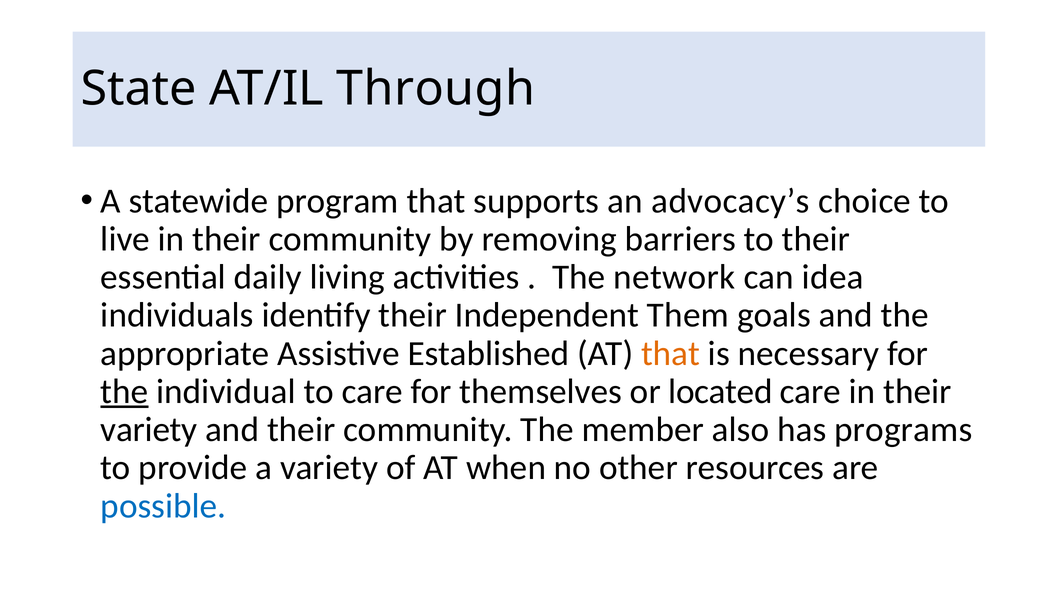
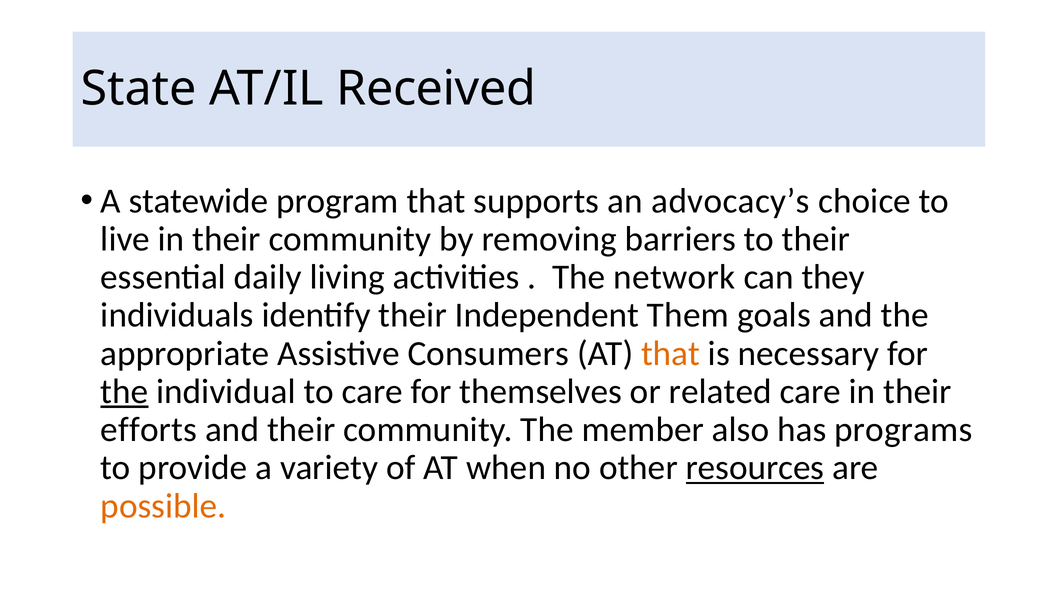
Through: Through -> Received (436, 89)
idea: idea -> they (833, 277)
Established: Established -> Consumers (488, 354)
located: located -> related (720, 392)
variety: variety -> efforts (149, 430)
resources underline: none -> present (755, 468)
possible colour: blue -> orange (163, 506)
